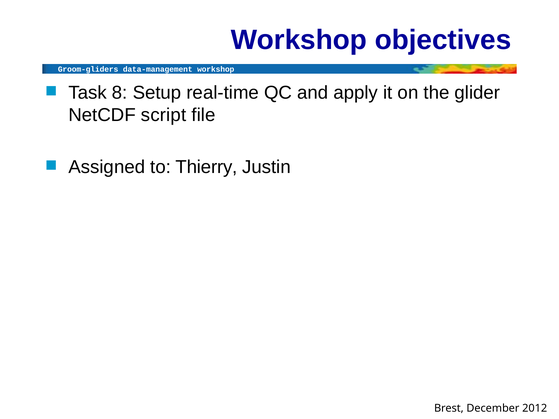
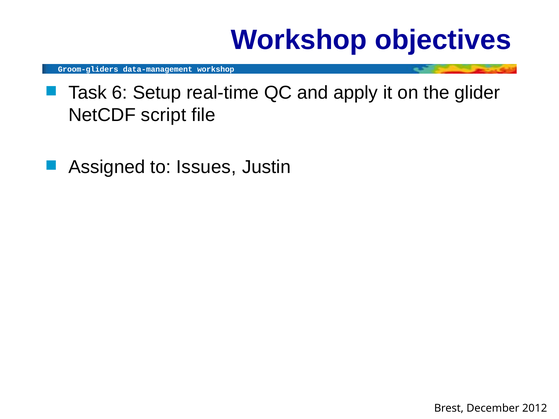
8: 8 -> 6 (120, 93)
Thierry: Thierry -> Issues (206, 167)
